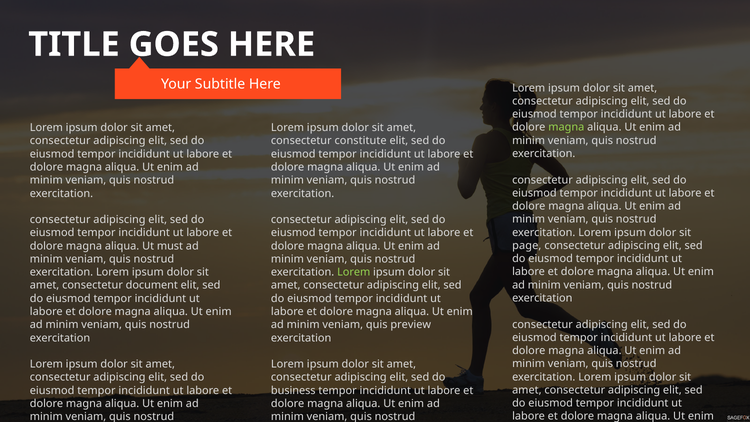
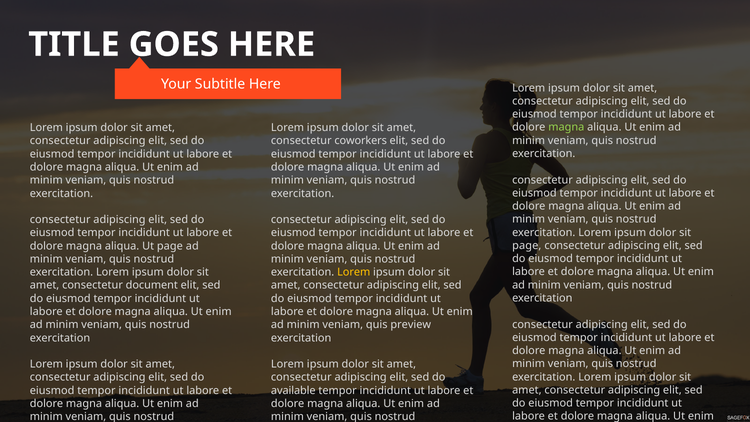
constitute: constitute -> coworkers (361, 141)
Ut must: must -> page (170, 246)
Lorem colour: light green -> yellow (354, 272)
business: business -> available (293, 390)
